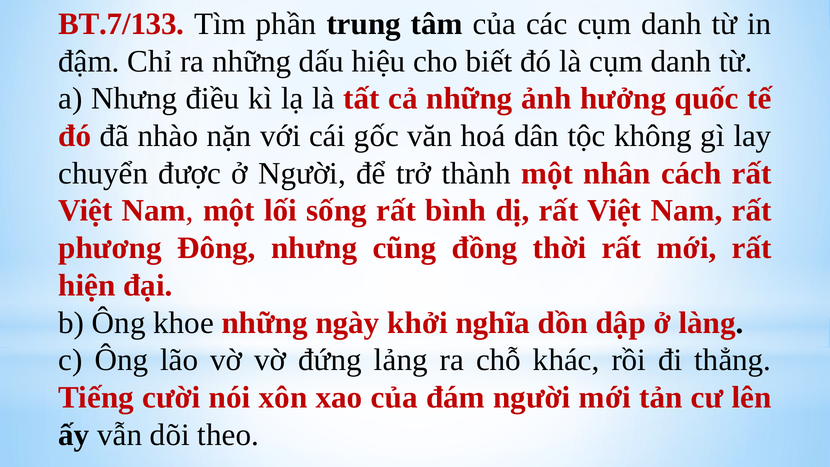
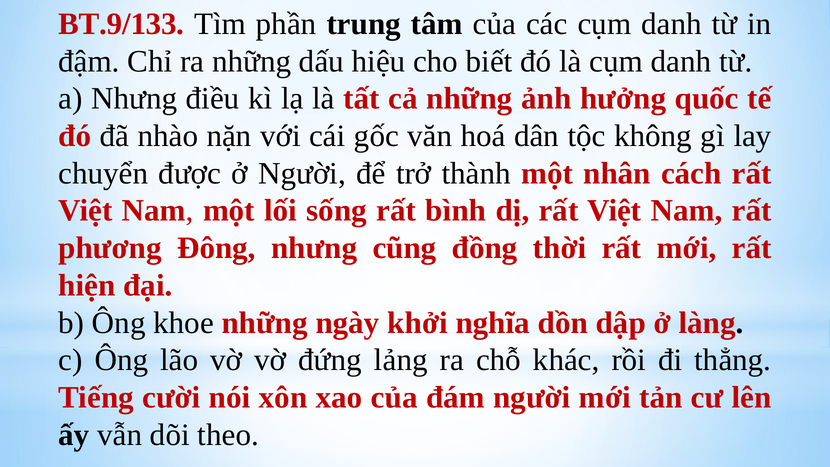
BT.7/133: BT.7/133 -> BT.9/133 (121, 24)
